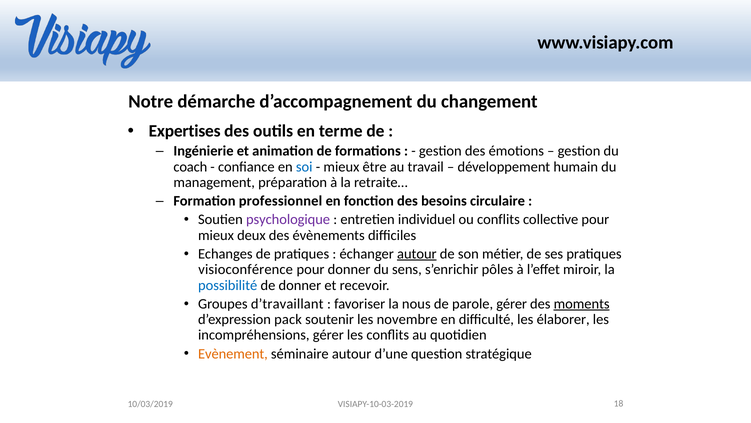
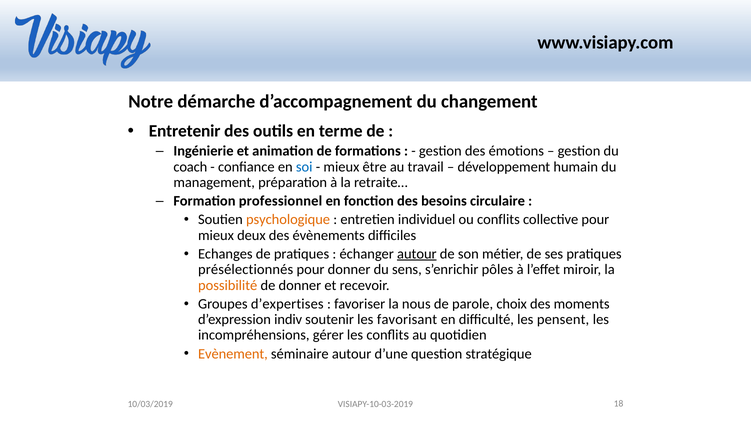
Expertises: Expertises -> Entretenir (185, 131)
psychologique colour: purple -> orange (288, 219)
visioconférence: visioconférence -> présélectionnés (246, 269)
possibilité colour: blue -> orange (228, 285)
d’travaillant: d’travaillant -> d’expertises (287, 303)
parole gérer: gérer -> choix (512, 303)
moments underline: present -> none (582, 303)
pack: pack -> indiv (288, 319)
novembre: novembre -> favorisant (407, 319)
élaborer: élaborer -> pensent (563, 319)
